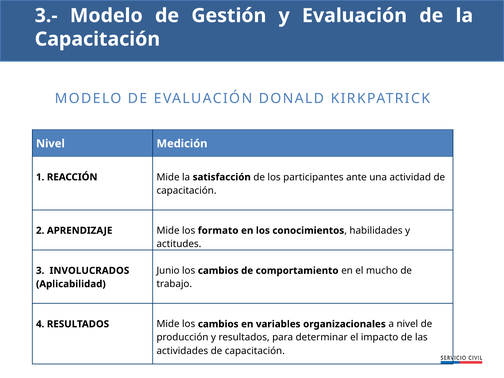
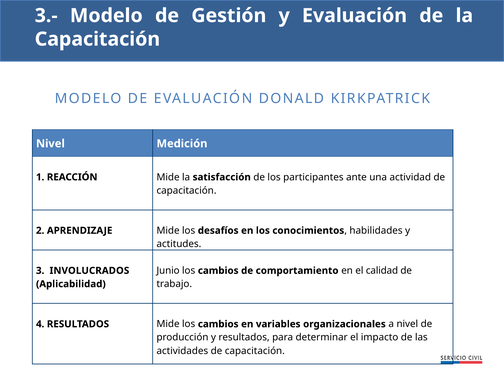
formato: formato -> desafíos (218, 231)
mucho: mucho -> calidad (382, 271)
